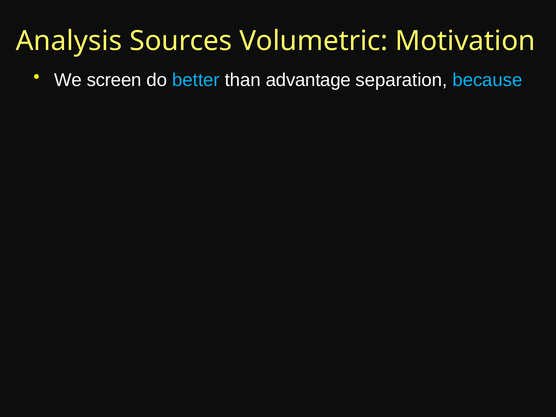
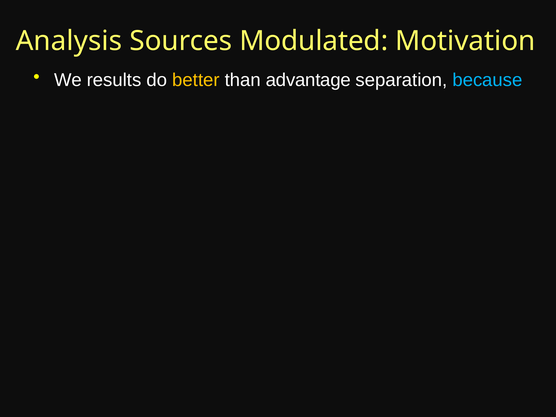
Volumetric: Volumetric -> Modulated (314, 41)
screen: screen -> results (114, 80)
better colour: light blue -> yellow (196, 80)
